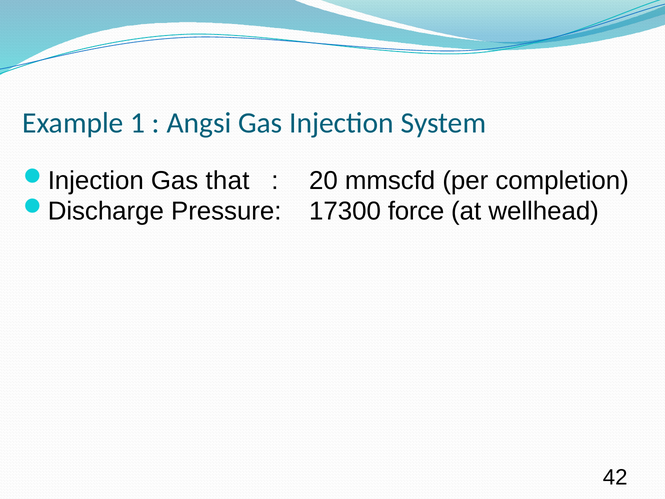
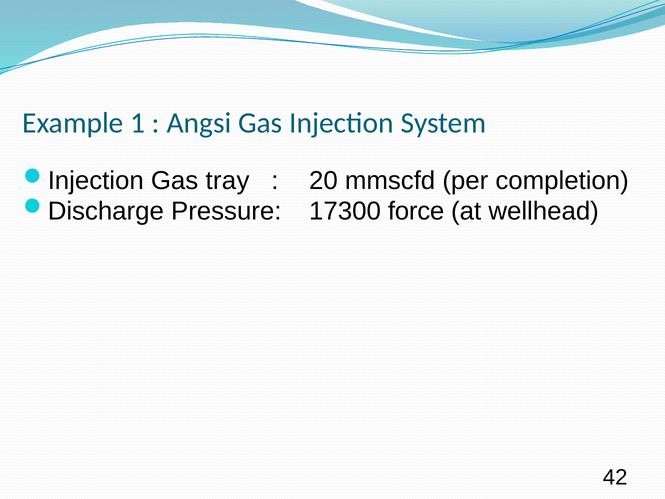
that: that -> tray (228, 181)
